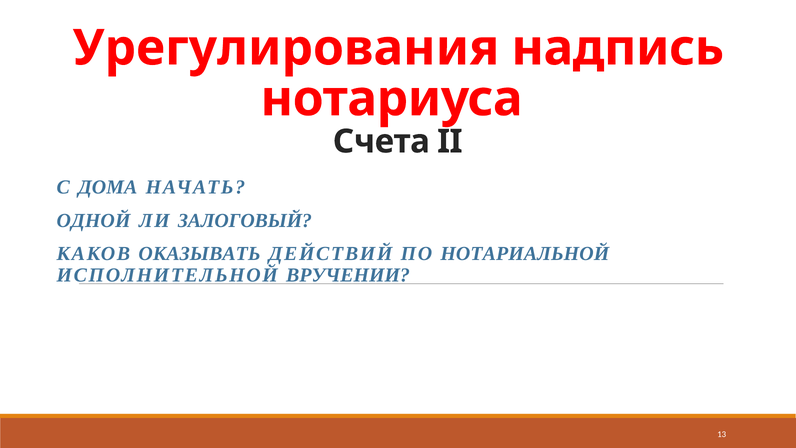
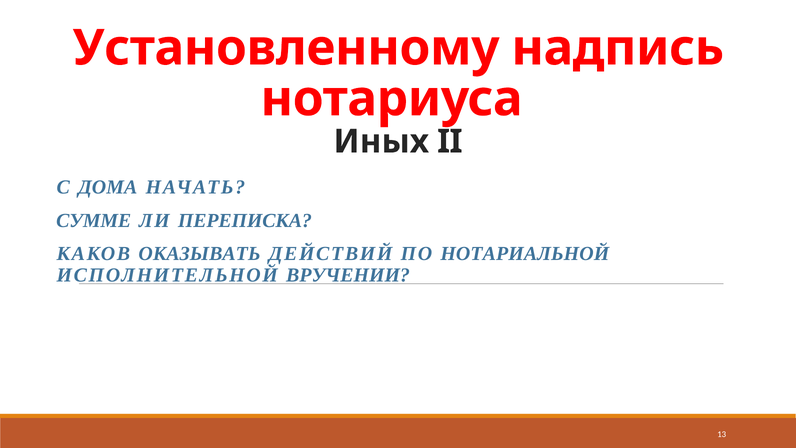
Урегулирования: Урегулирования -> Установленному (286, 48)
Счета: Счета -> Иных (381, 141)
ОДНОЙ: ОДНОЙ -> СУММЕ (94, 220)
ЗАЛОГОВЫЙ: ЗАЛОГОВЫЙ -> ПЕРЕПИСКА (245, 220)
